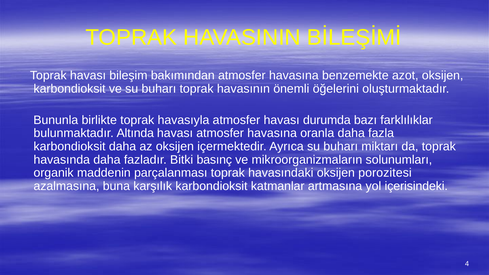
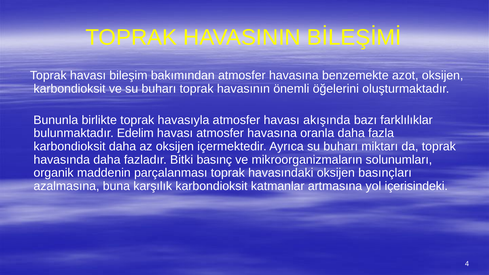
durumda: durumda -> akışında (327, 120)
Altında: Altında -> Edelim (135, 133)
porozitesi: porozitesi -> basınçları (385, 173)
